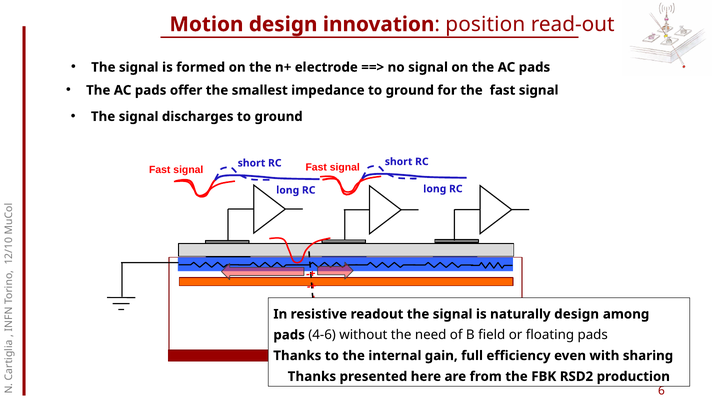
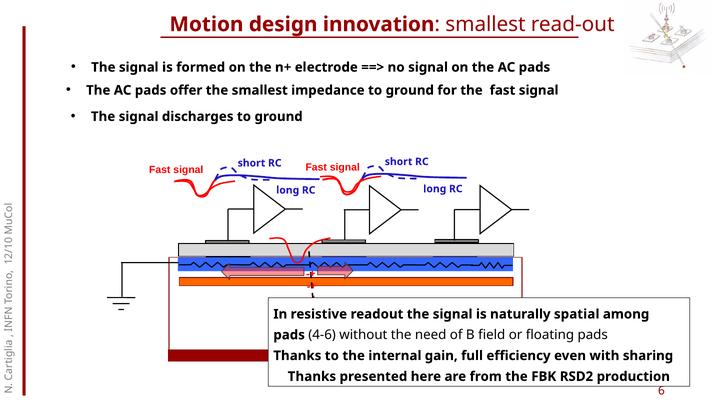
position: position -> smallest (485, 24)
naturally design: design -> spatial (577, 315)
